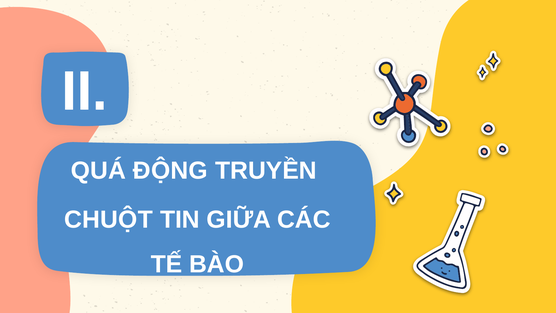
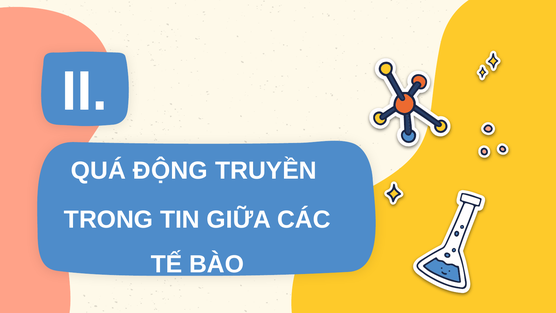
CHUỘT: CHUỘT -> TRONG (109, 220)
